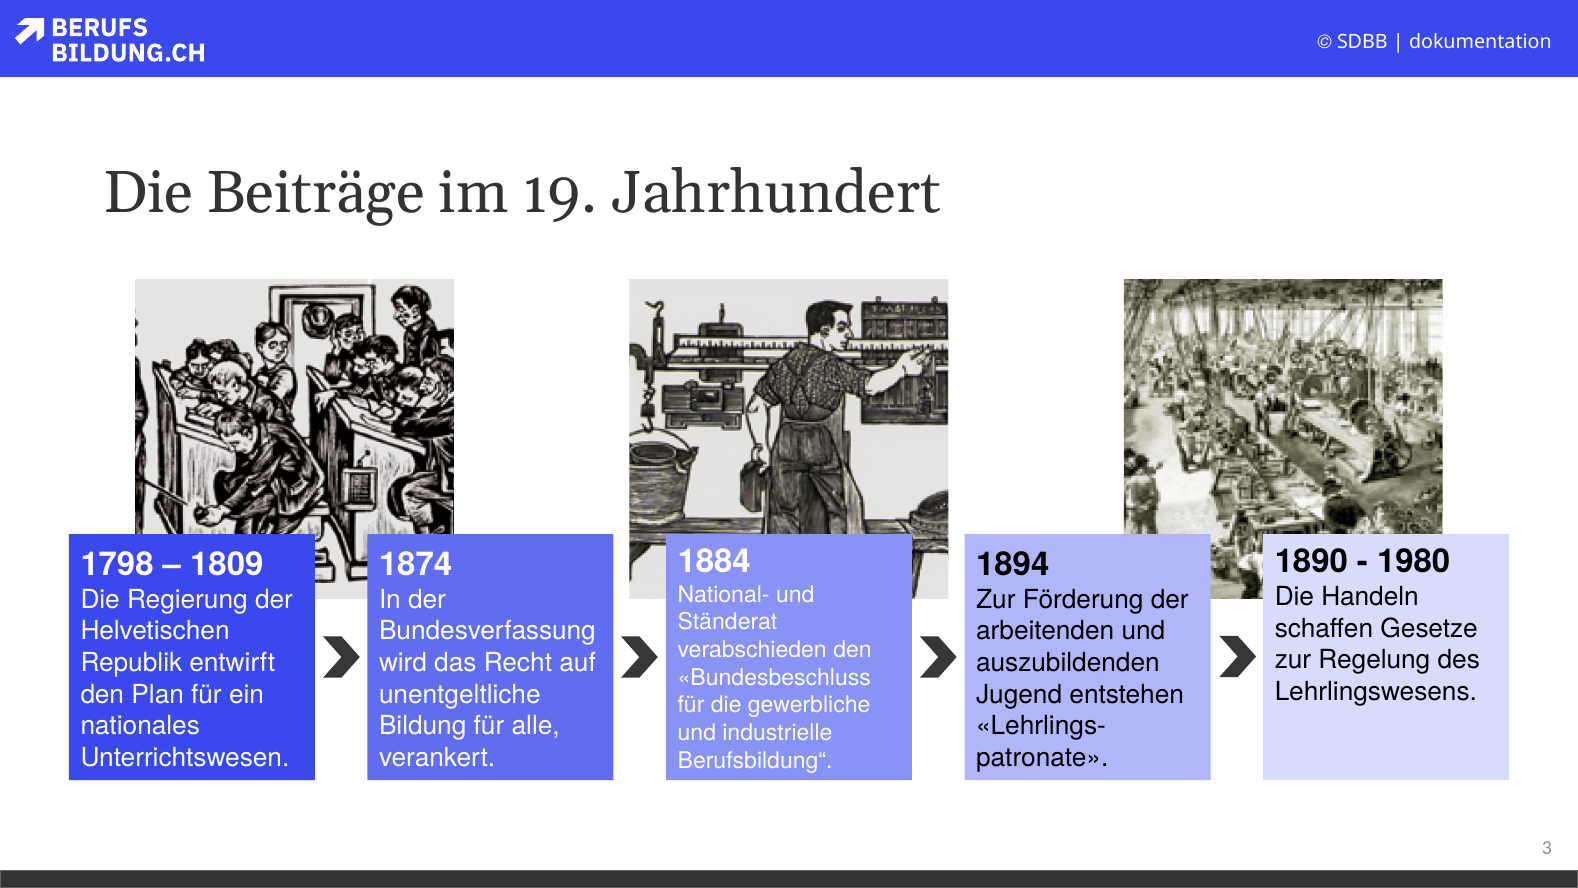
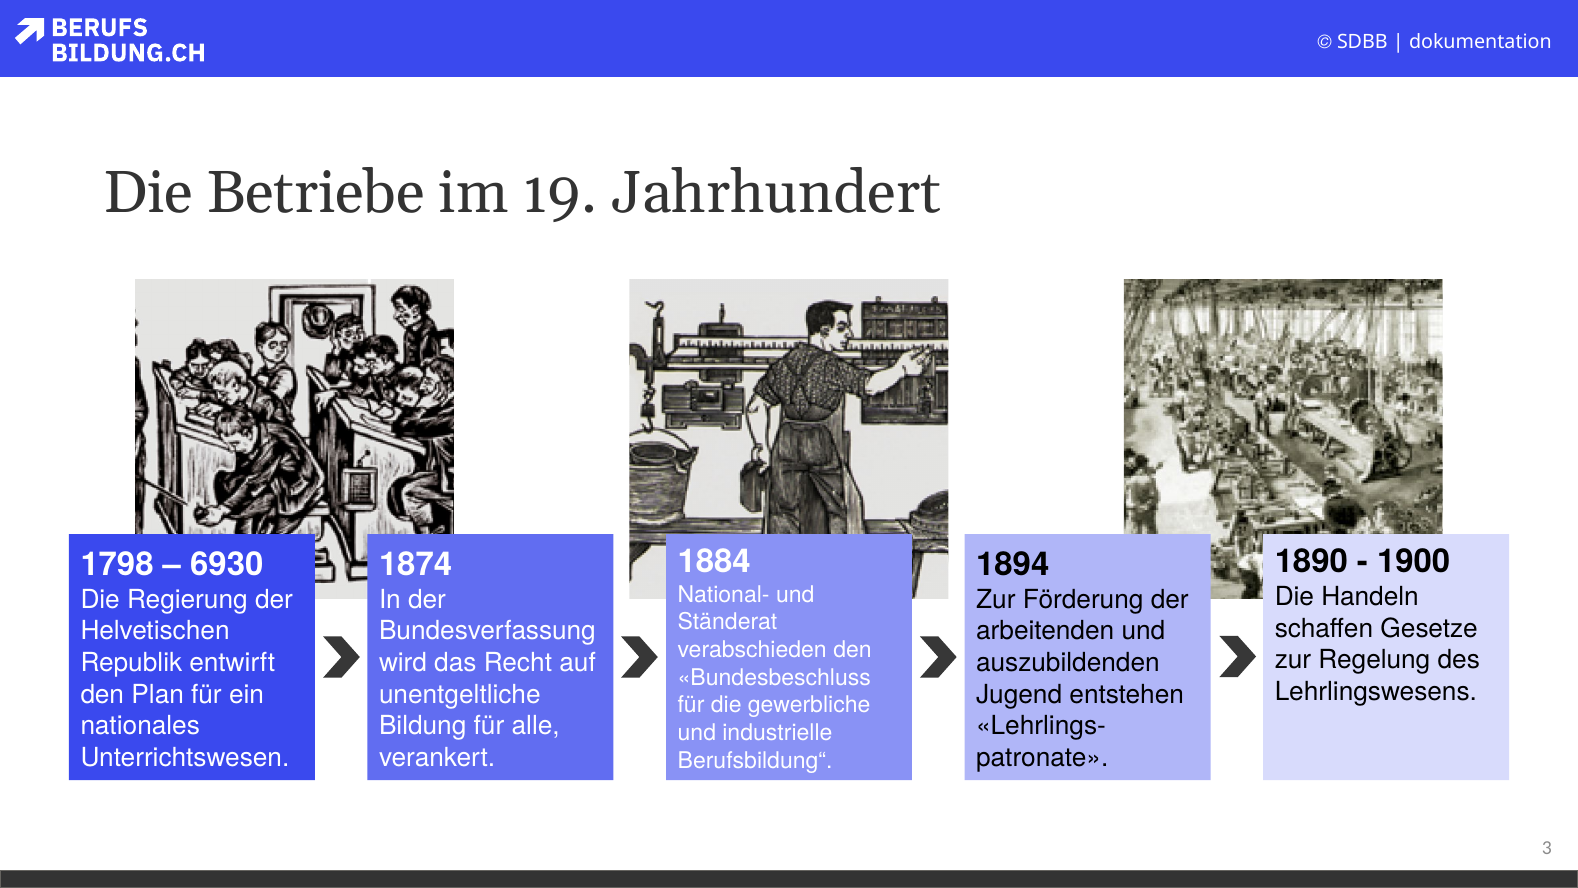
Beiträge: Beiträge -> Betriebe (316, 193)
1980: 1980 -> 1900 (1414, 562)
1809: 1809 -> 6930 (227, 564)
